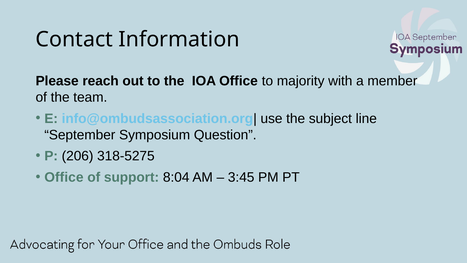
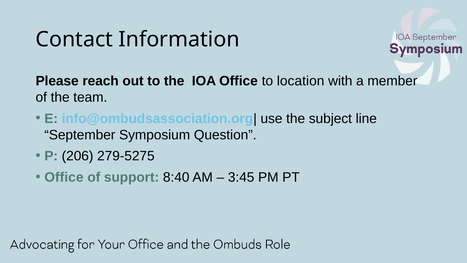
majority: majority -> location (301, 81)
318-5275: 318-5275 -> 279-5275 (126, 156)
8:04: 8:04 -> 8:40 (176, 177)
